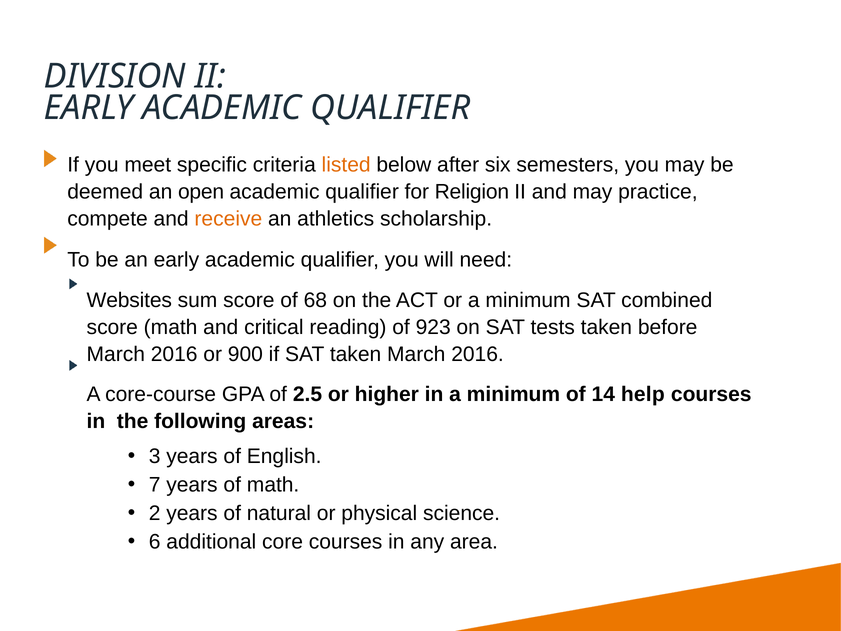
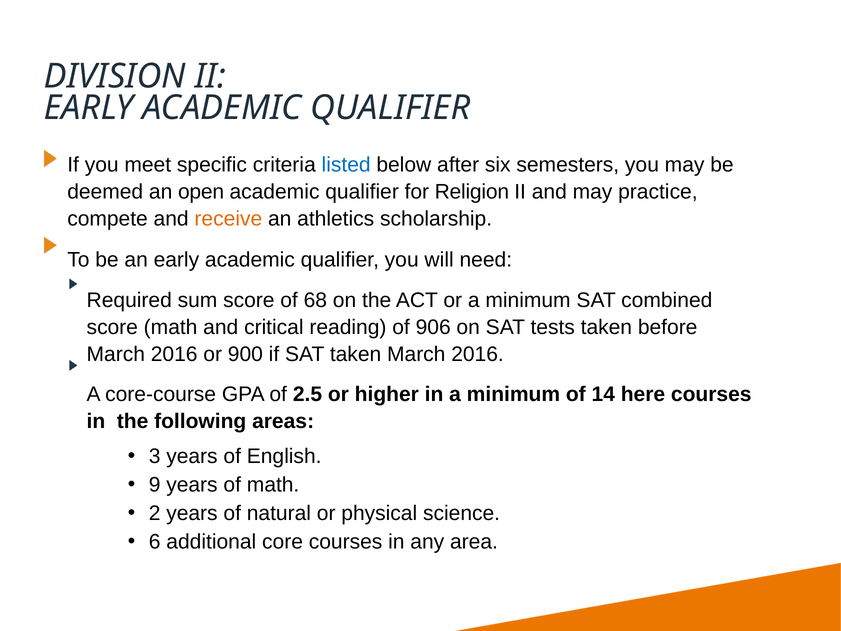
listed colour: orange -> blue (346, 165)
Websites: Websites -> Required (129, 300)
923: 923 -> 906 (433, 327)
help: help -> here (643, 394)
7: 7 -> 9 (155, 485)
